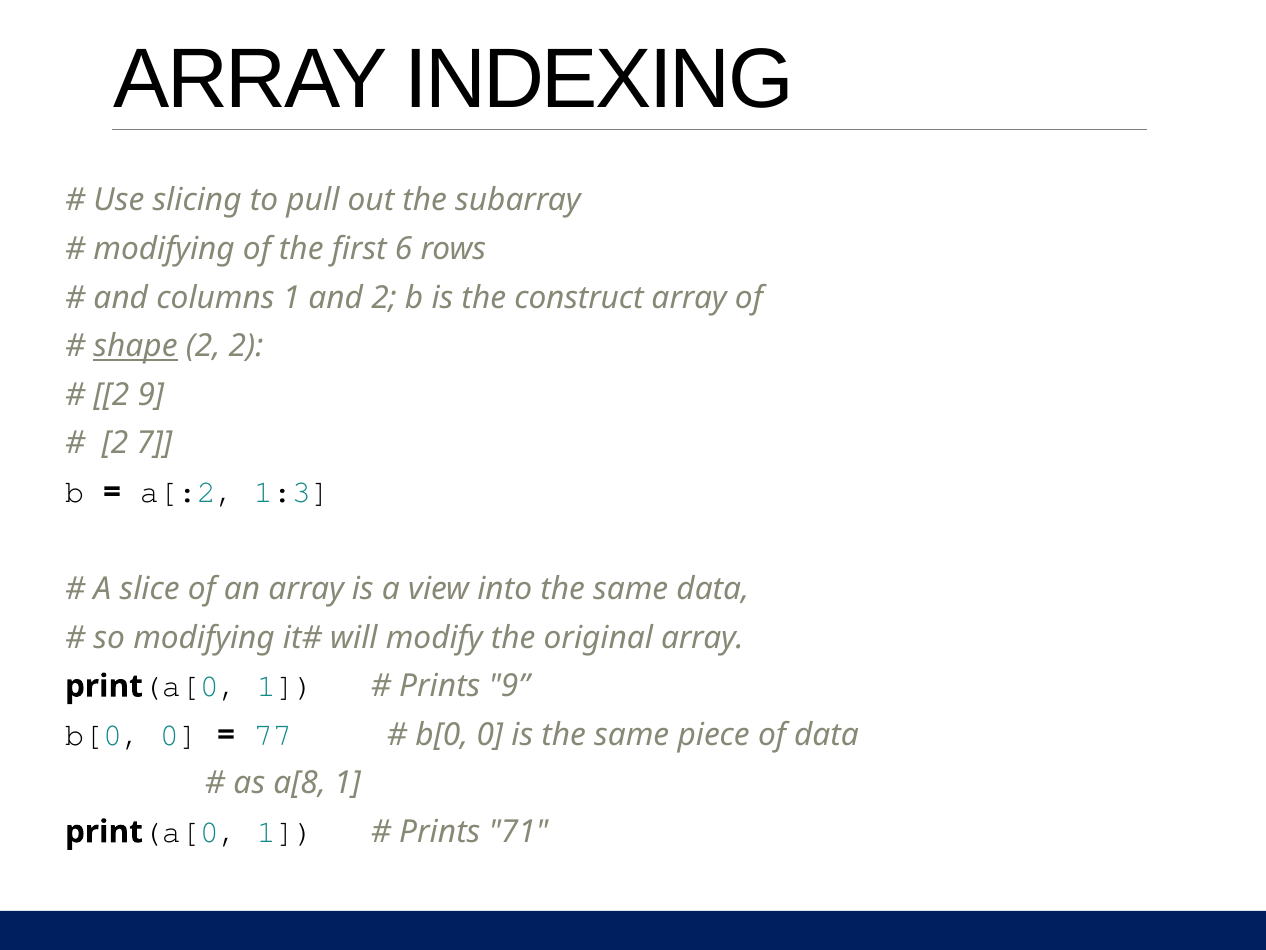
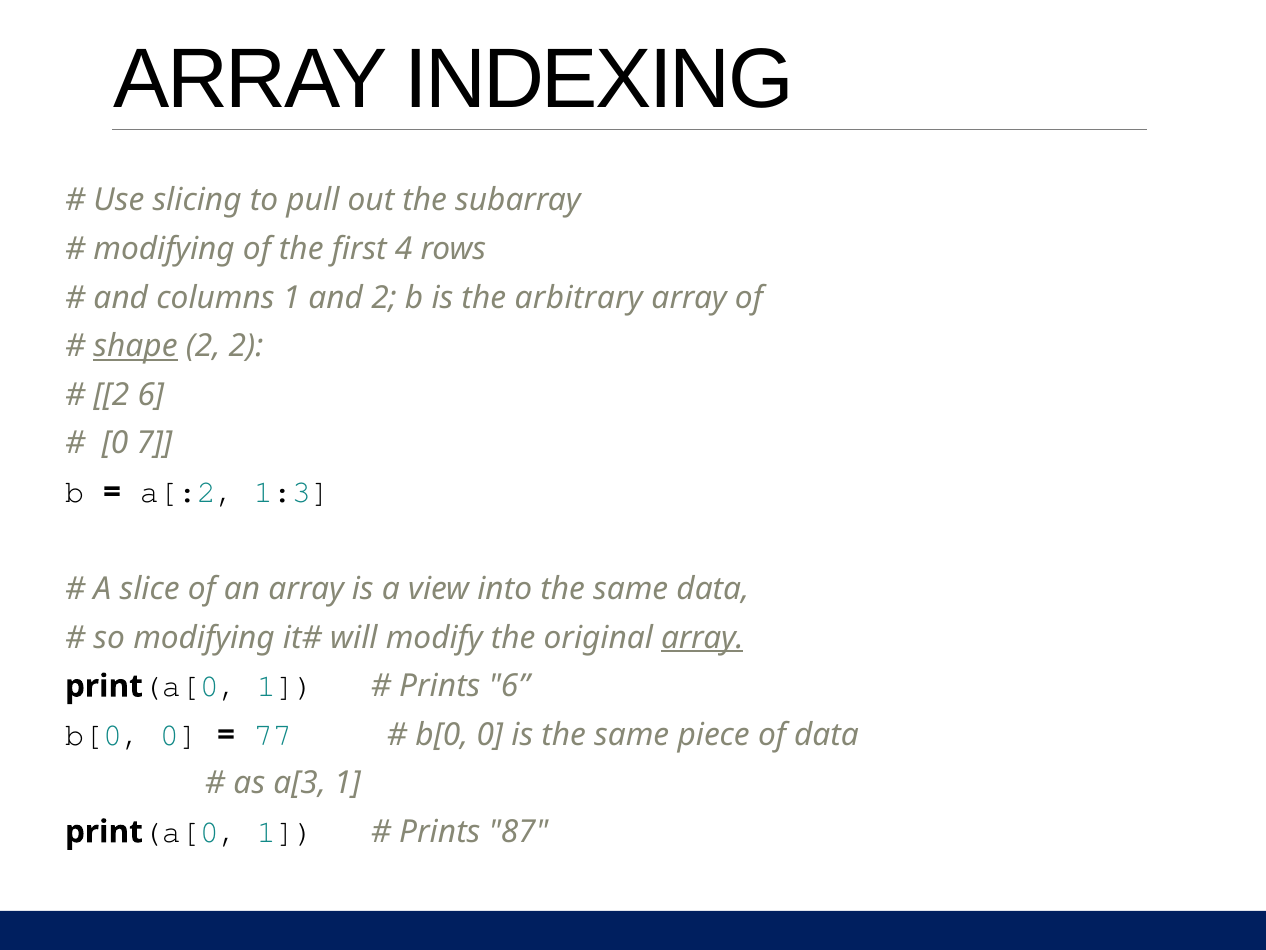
6: 6 -> 4 (404, 249)
construct: construct -> arbitrary (579, 297)
2 9: 9 -> 6 (151, 395)
2: 2 -> 0 (115, 443)
array underline: none -> present (702, 637)
Prints 9: 9 -> 6 (509, 686)
a[8: a[8 -> a[3 (300, 783)
71: 71 -> 87 (518, 831)
